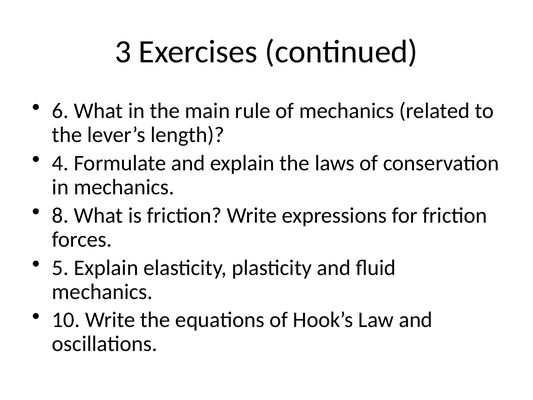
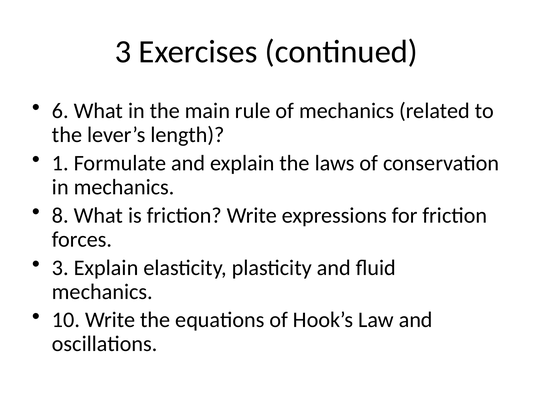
4: 4 -> 1 (60, 163)
5: 5 -> 3 (60, 268)
